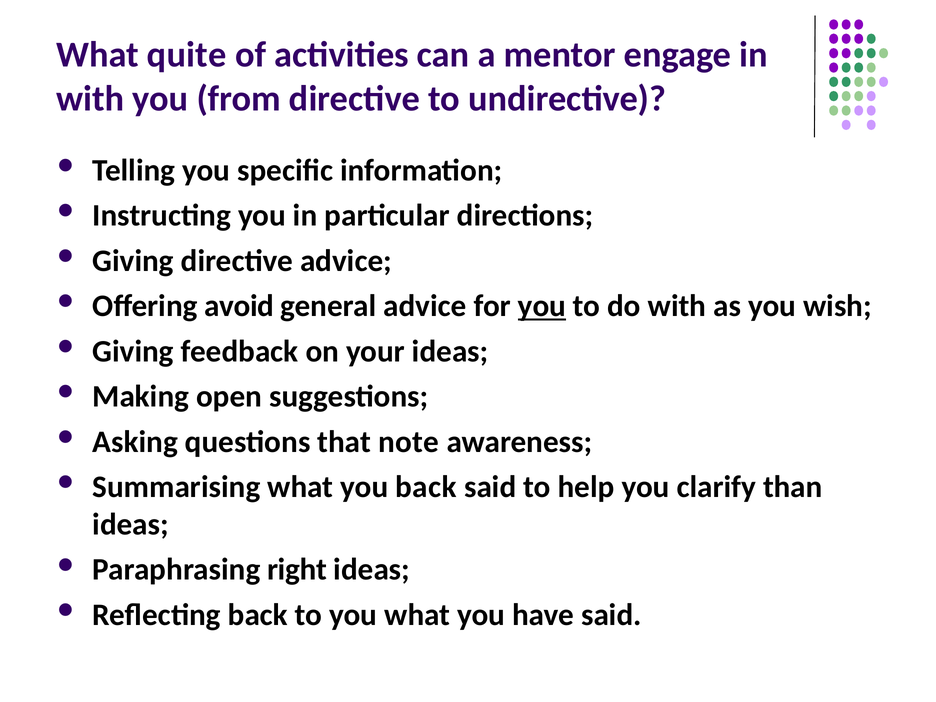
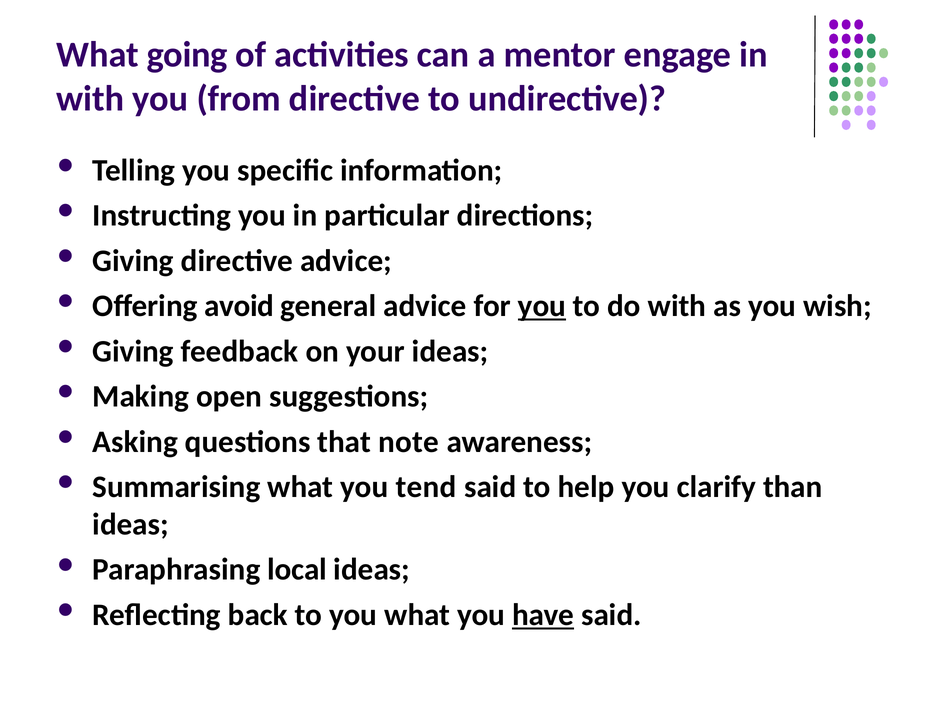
quite: quite -> going (187, 55)
you back: back -> tend (426, 487)
right: right -> local (297, 570)
have underline: none -> present (543, 615)
